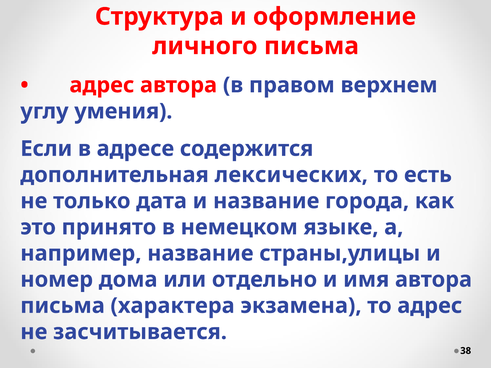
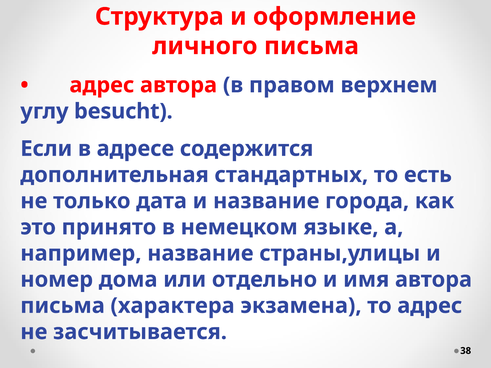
умения: умения -> besucht (123, 111)
лексических: лексических -> стандартных (291, 175)
